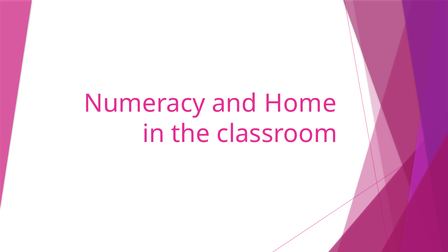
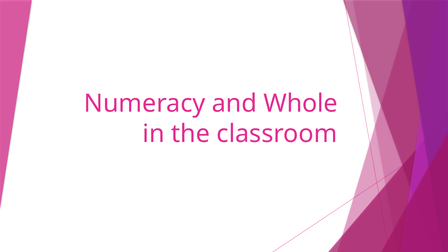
Home: Home -> Whole (301, 104)
